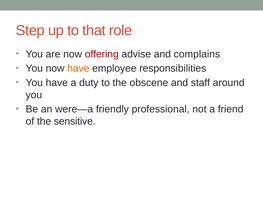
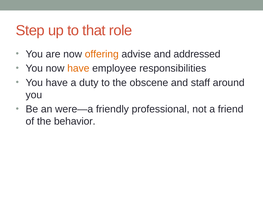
offering colour: red -> orange (102, 54)
complains: complains -> addressed (197, 54)
sensitive: sensitive -> behavior (75, 122)
